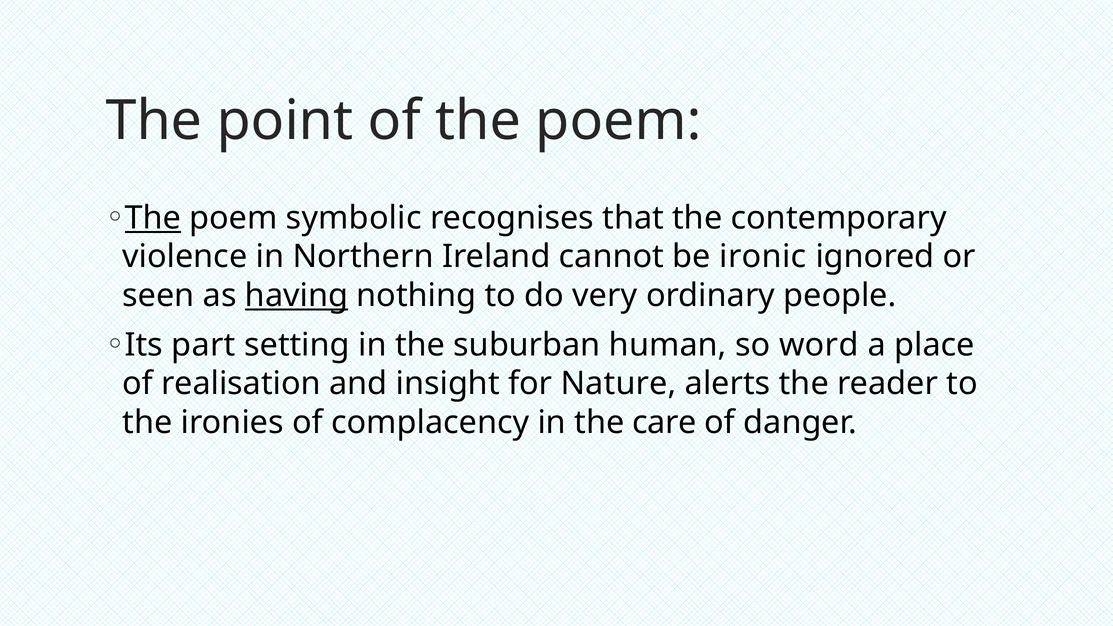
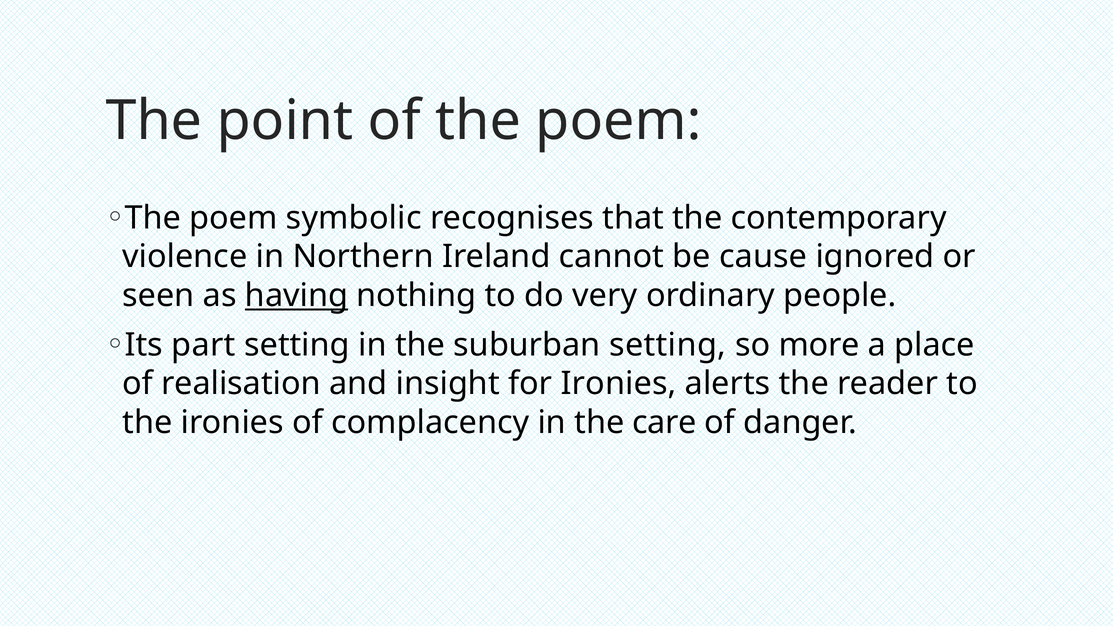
The underline: present -> none (153, 218)
ironic: ironic -> cause (763, 257)
suburban human: human -> setting (668, 345)
word: word -> more (819, 345)
for Nature: Nature -> Ironies (619, 384)
